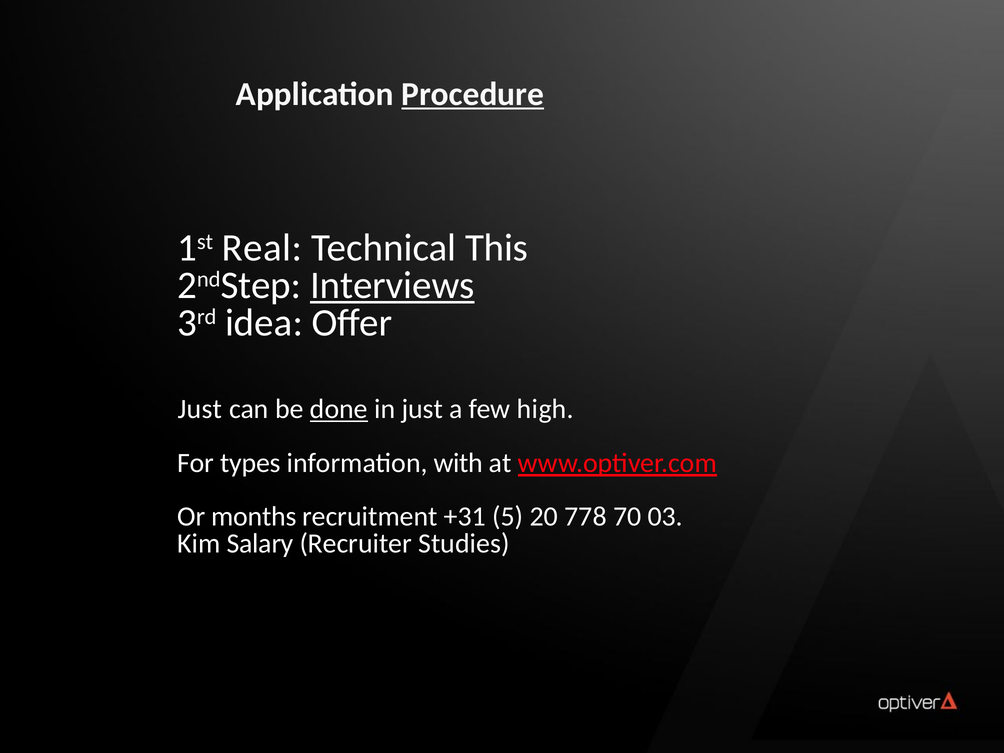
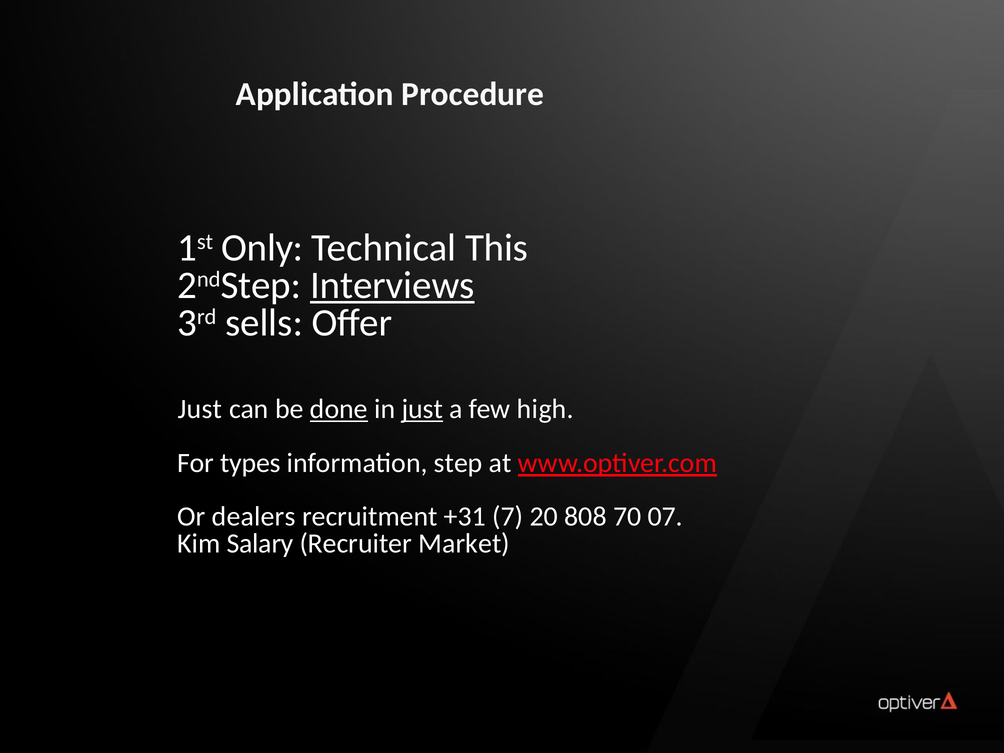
Procedure underline: present -> none (473, 94)
Real: Real -> Only (262, 248)
idea: idea -> sells (264, 323)
just underline: none -> present (422, 409)
with: with -> step (458, 463)
months: months -> dealers (254, 517)
5: 5 -> 7 (508, 517)
778: 778 -> 808 (585, 517)
03: 03 -> 07 (665, 517)
Studies: Studies -> Market (464, 544)
